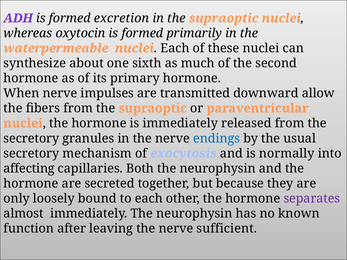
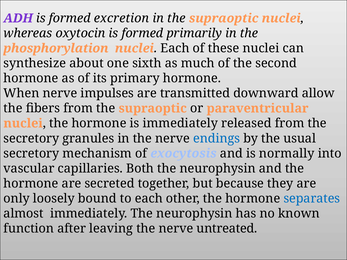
waterpermeable: waterpermeable -> phosphorylation (56, 48)
affecting: affecting -> vascular (29, 169)
separates colour: purple -> blue (312, 199)
sufficient: sufficient -> untreated (227, 229)
